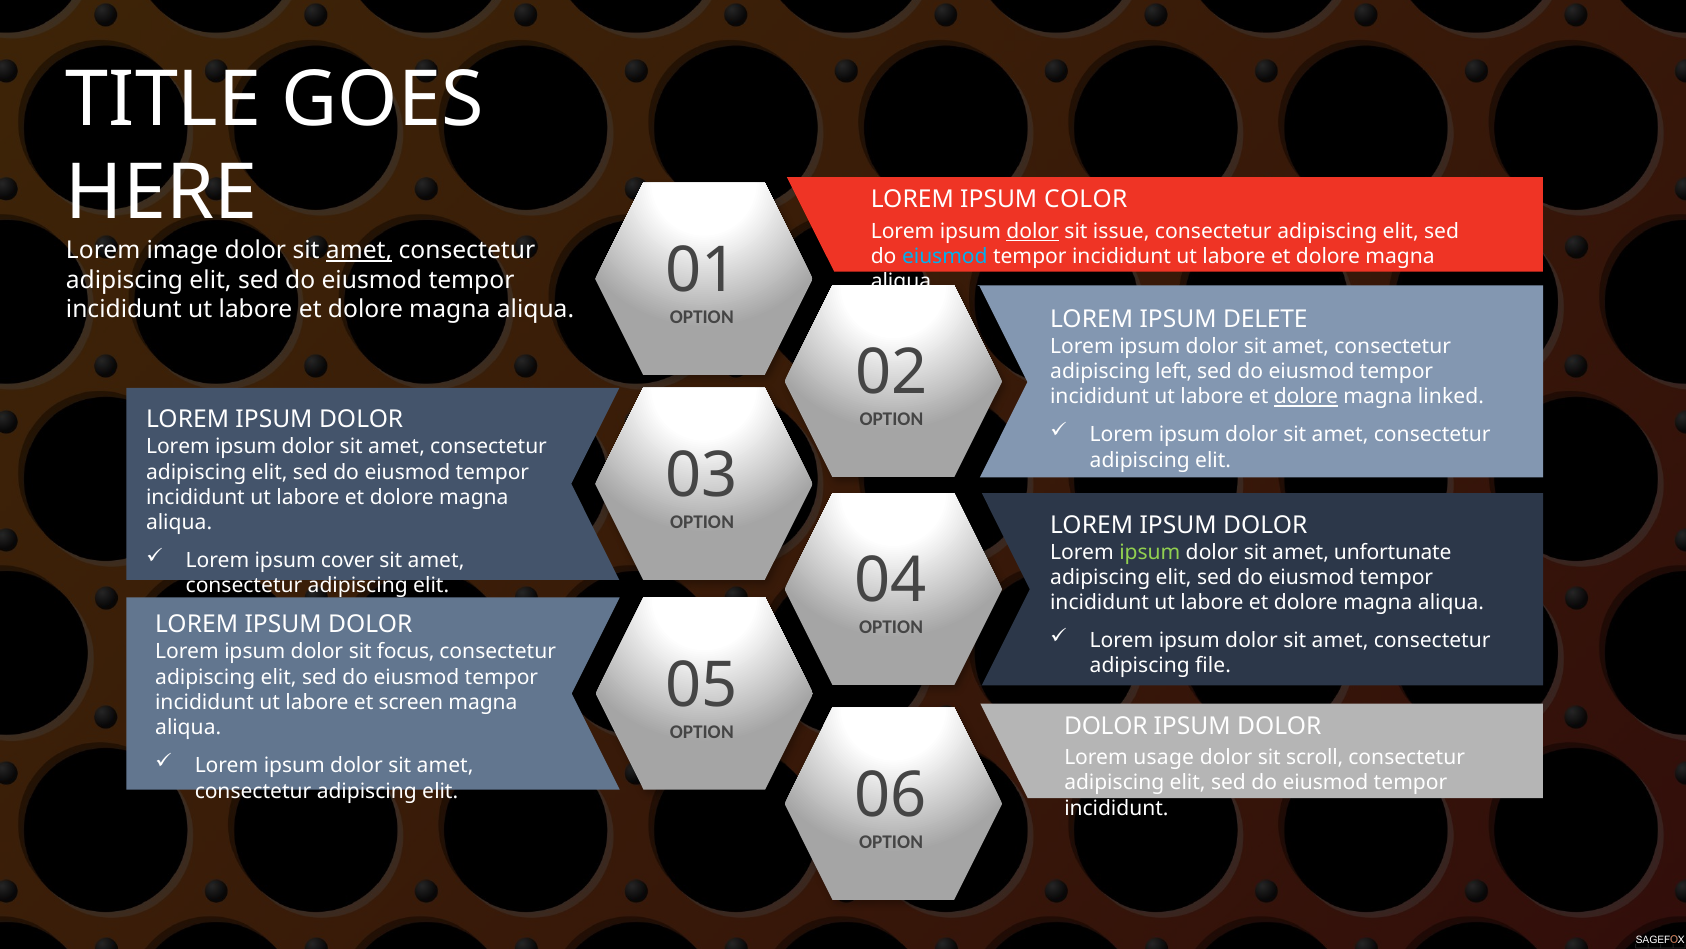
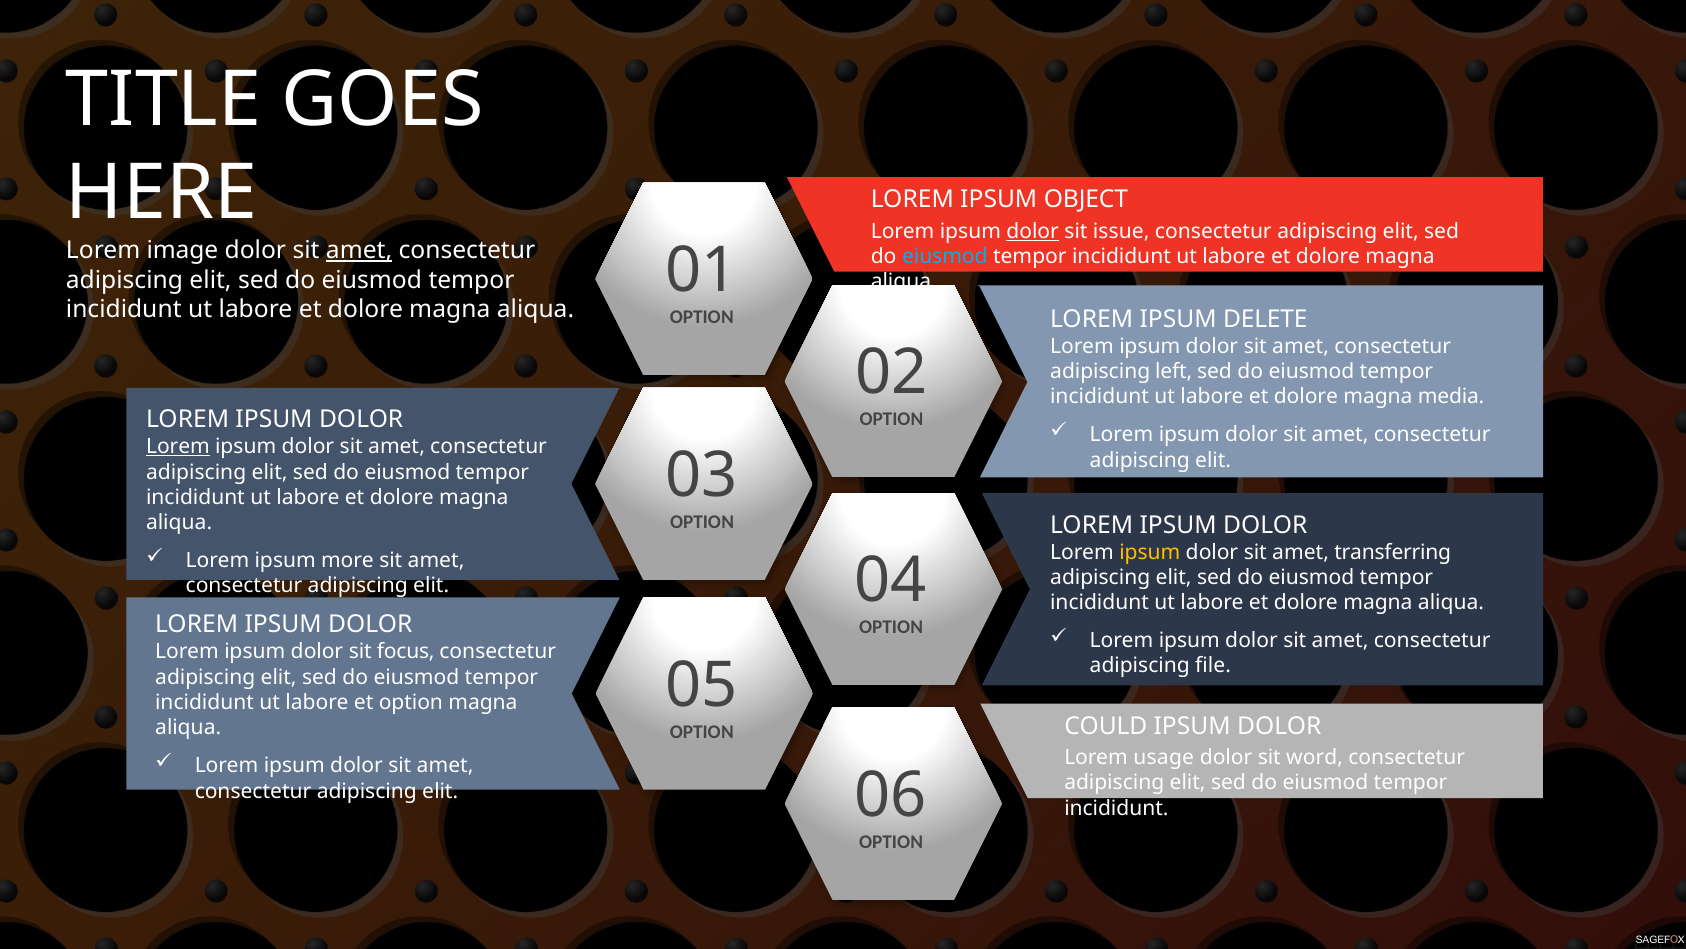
COLOR: COLOR -> OBJECT (1086, 200)
dolore underline: present -> none (1306, 397)
linked: linked -> media (1451, 397)
Lorem underline: none -> present (178, 446)
ipsum colour: light green -> yellow (1150, 552)
unfortunate: unfortunate -> transferring (1393, 552)
cover: cover -> more (347, 560)
et screen: screen -> option (411, 702)
DOLOR: DOLOR -> COULD (1106, 726)
scroll: scroll -> word (1315, 757)
